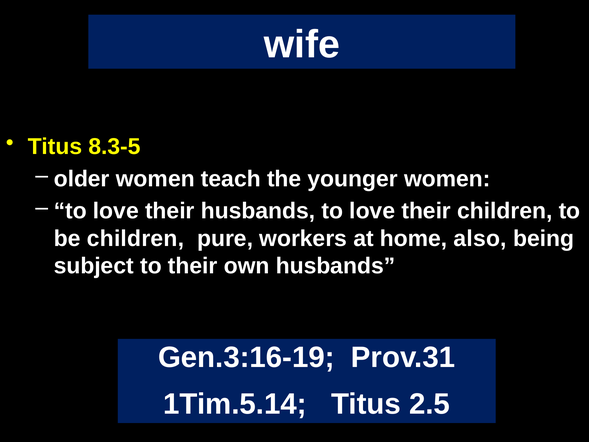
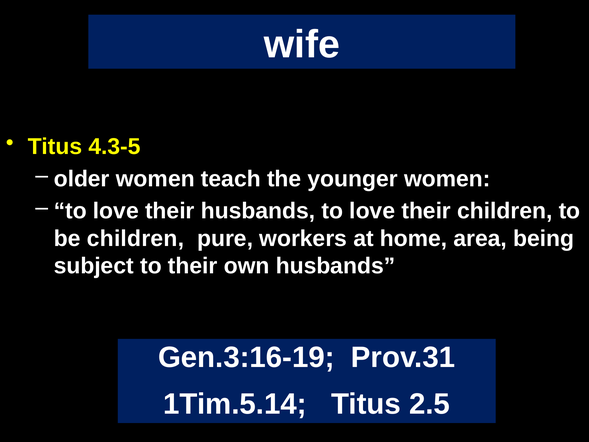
8.3-5: 8.3-5 -> 4.3-5 (115, 147)
also: also -> area (480, 238)
